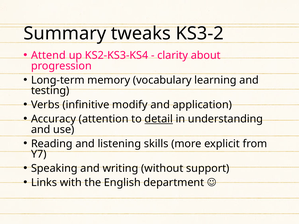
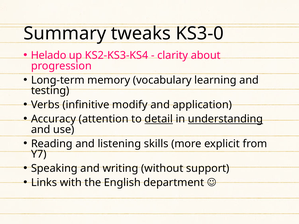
KS3-2: KS3-2 -> KS3-0 (200, 33)
Attend: Attend -> Helado (49, 55)
understanding underline: none -> present (225, 119)
